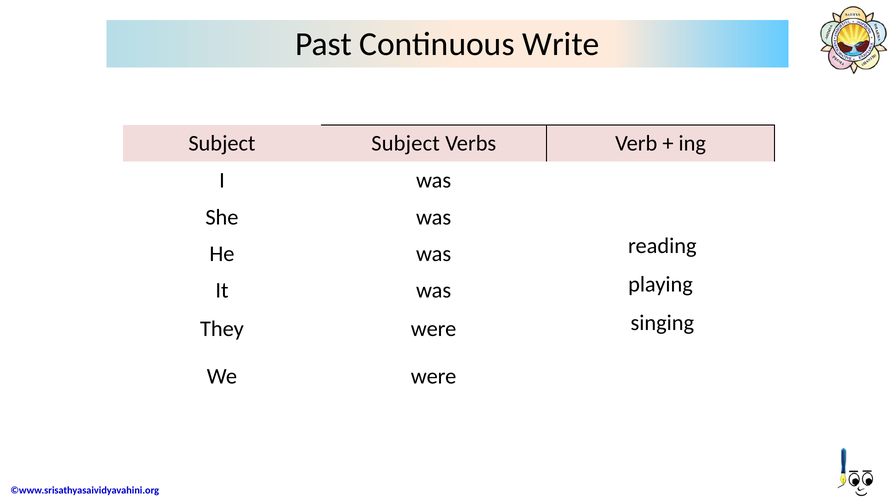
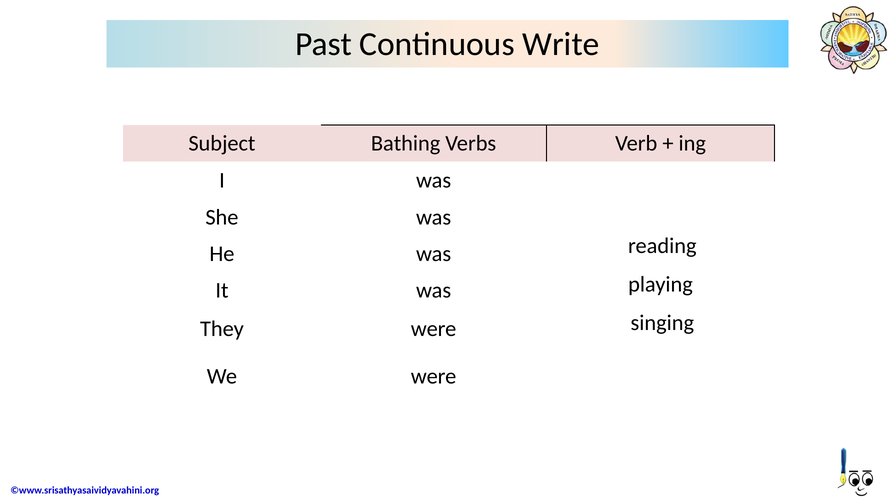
Subject Subject: Subject -> Bathing (406, 144)
